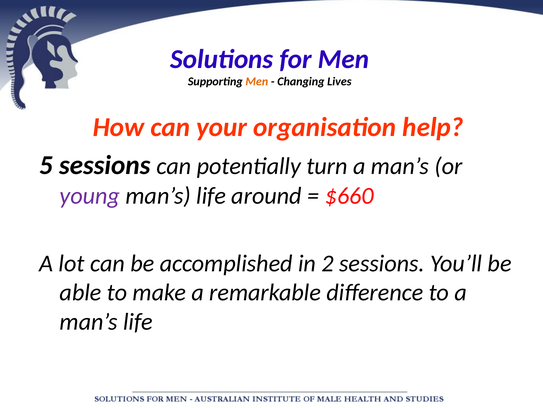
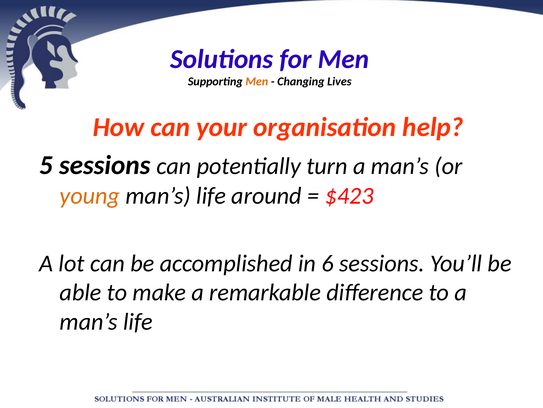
young colour: purple -> orange (90, 196)
$660: $660 -> $423 (349, 196)
2: 2 -> 6 (328, 263)
